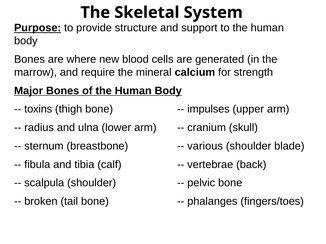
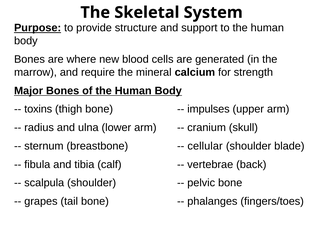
various: various -> cellular (205, 146)
broken: broken -> grapes (41, 202)
